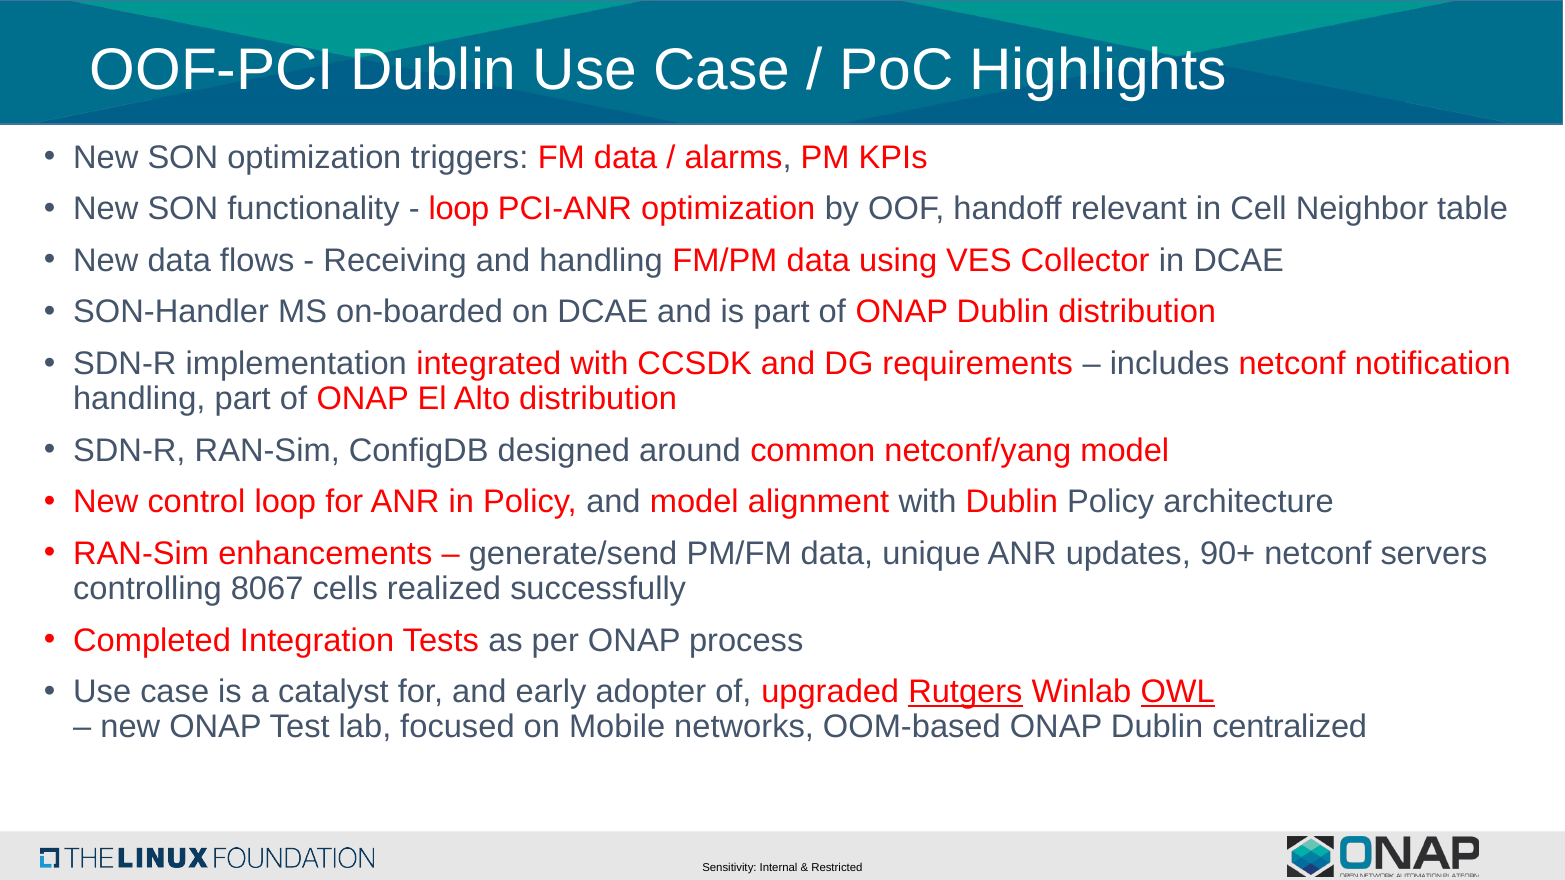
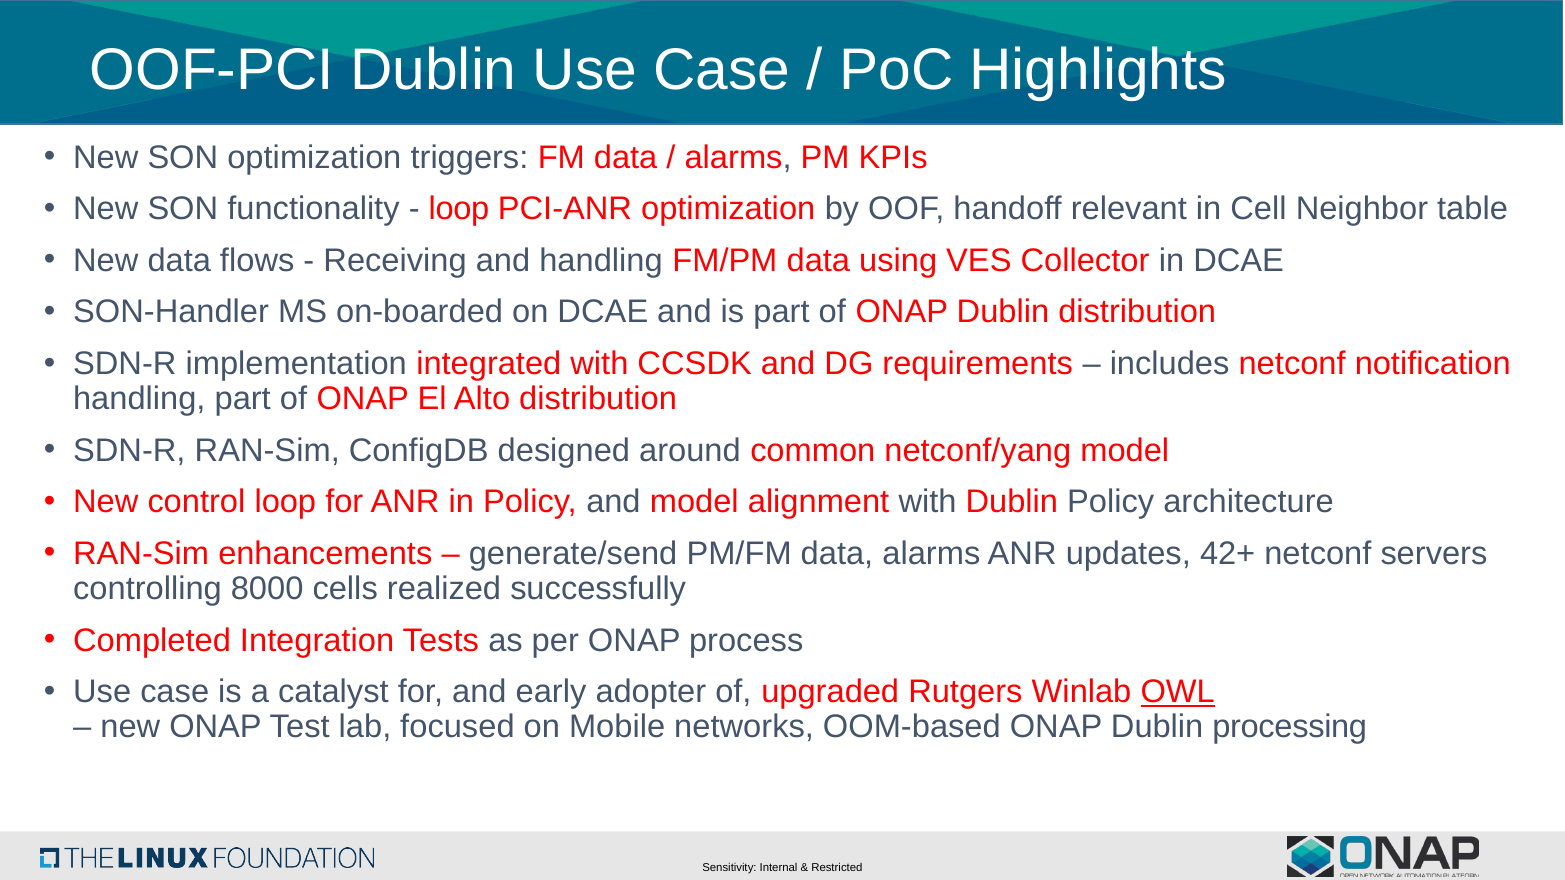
data unique: unique -> alarms (931, 554)
90+: 90+ -> 42+ (1228, 554)
8067: 8067 -> 8000 (267, 589)
Rutgers underline: present -> none (965, 692)
centralized: centralized -> processing (1290, 727)
